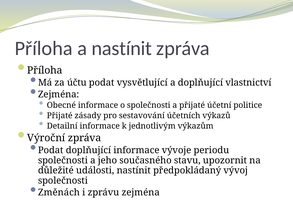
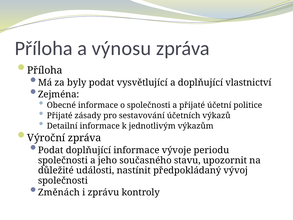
a nastínit: nastínit -> výnosu (122, 48)
účtu: účtu -> byly (77, 82)
zprávu zejména: zejména -> kontroly (141, 192)
